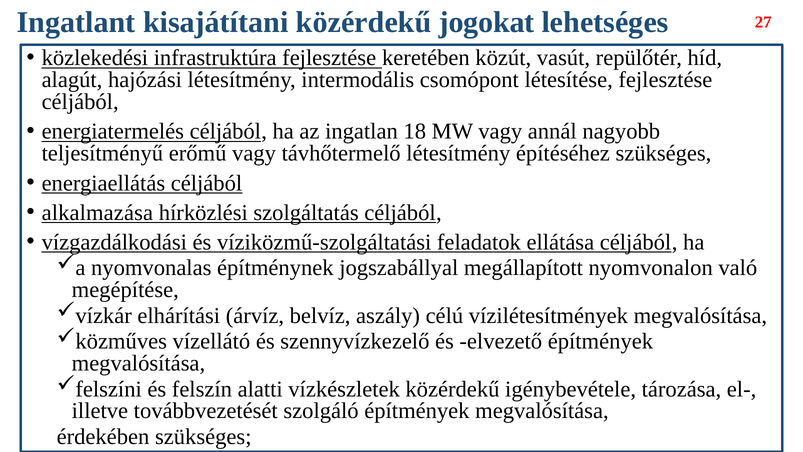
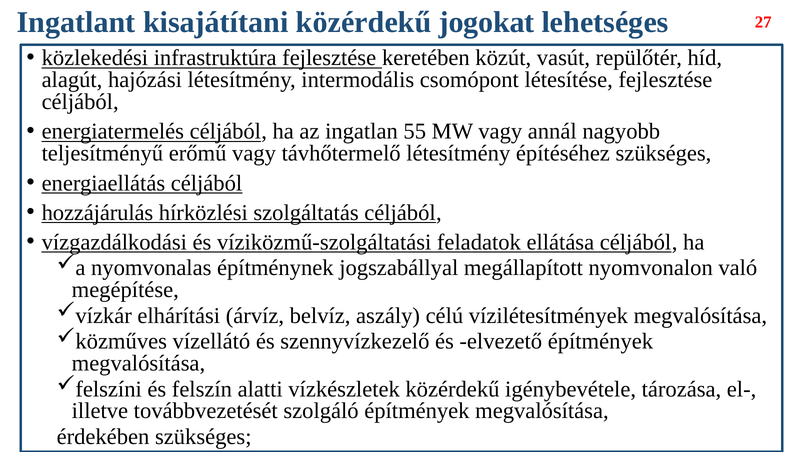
18: 18 -> 55 (415, 131)
alkalmazása: alkalmazása -> hozzájárulás (97, 212)
